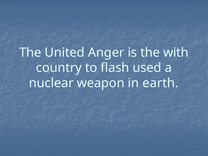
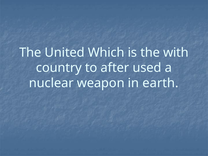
Anger: Anger -> Which (106, 53)
flash: flash -> after (115, 68)
